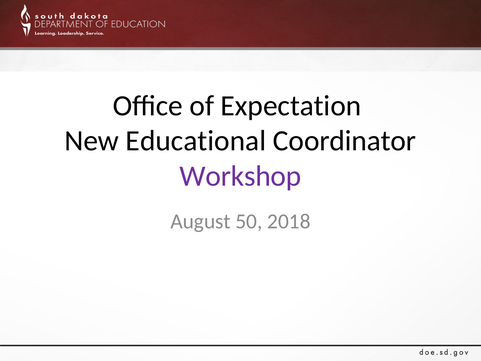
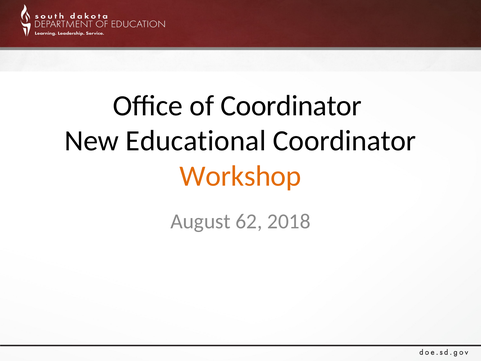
of Expectation: Expectation -> Coordinator (291, 106)
Workshop colour: purple -> orange (241, 176)
50: 50 -> 62 (249, 221)
